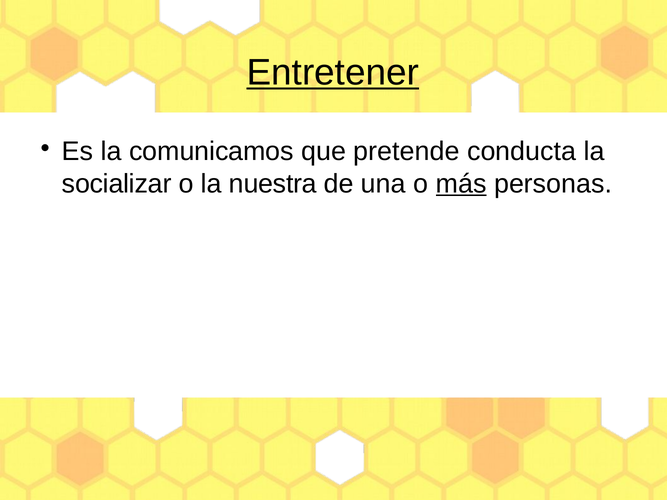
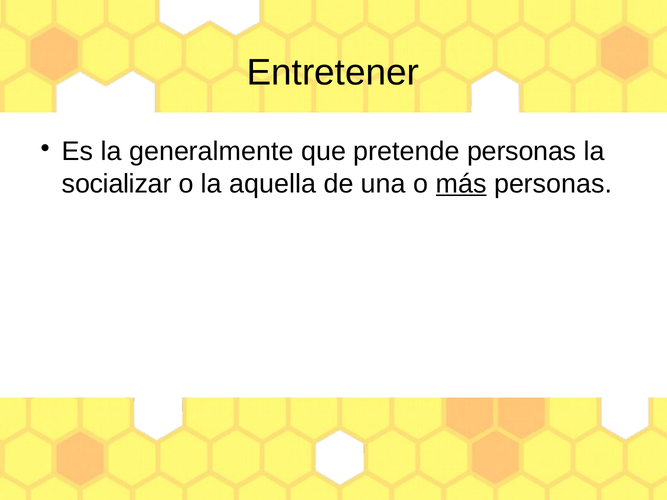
Entretener underline: present -> none (333, 73)
comunicamos: comunicamos -> generalmente (211, 151)
pretende conducta: conducta -> personas (522, 151)
nuestra: nuestra -> aquella (273, 184)
